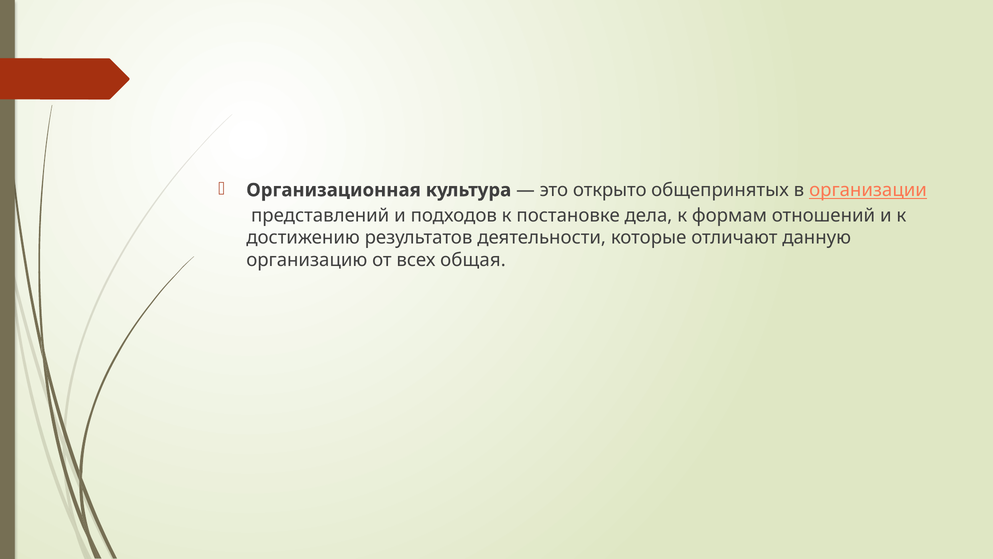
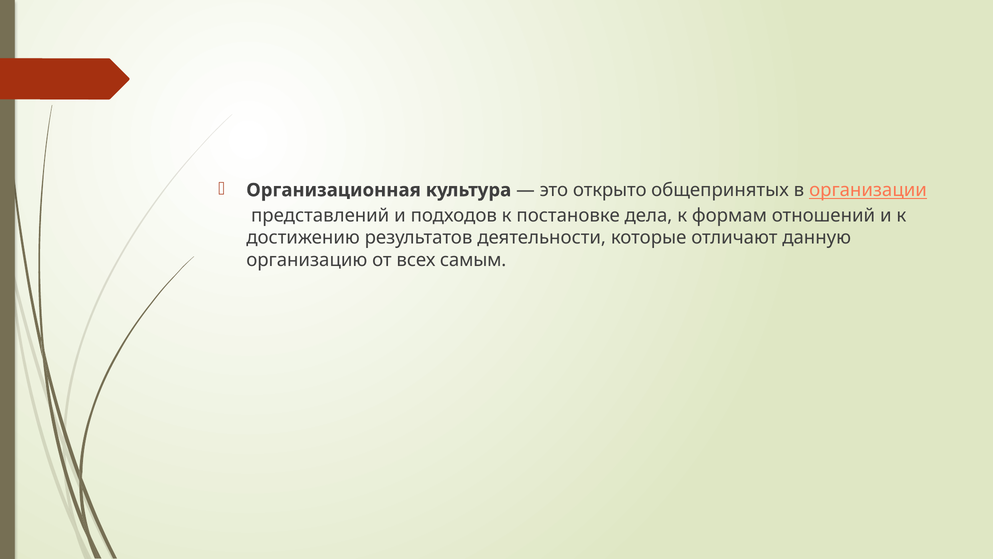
общая: общая -> самым (473, 260)
